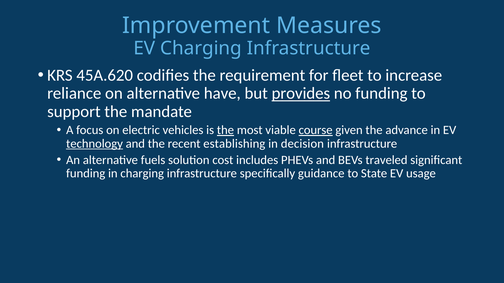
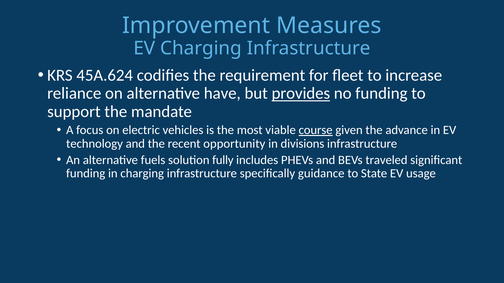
45A.620: 45A.620 -> 45A.624 (105, 75)
the underline: present -> none (225, 130)
technology underline: present -> none (95, 144)
establishing: establishing -> opportunity (234, 144)
decision: decision -> divisions (302, 144)
cost: cost -> fully (223, 160)
